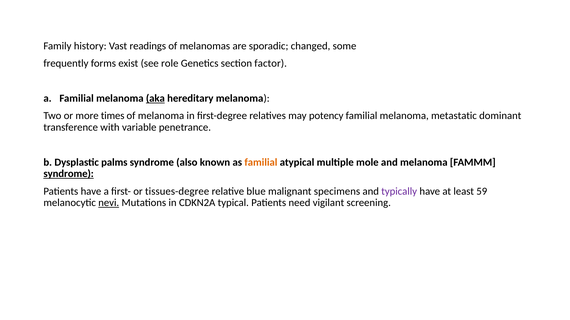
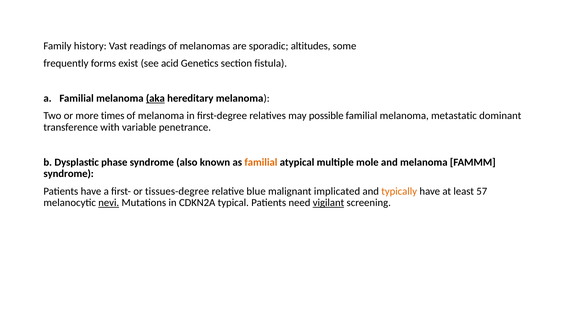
changed: changed -> altitudes (311, 46)
role: role -> acid (170, 64)
factor: factor -> fistula (271, 64)
potency: potency -> possible (326, 116)
palms: palms -> phase (114, 163)
syndrome underline: present -> none (69, 174)
specimens: specimens -> implicated (337, 192)
typically colour: purple -> orange (399, 192)
59: 59 -> 57 (482, 192)
vigilant underline: none -> present (328, 203)
